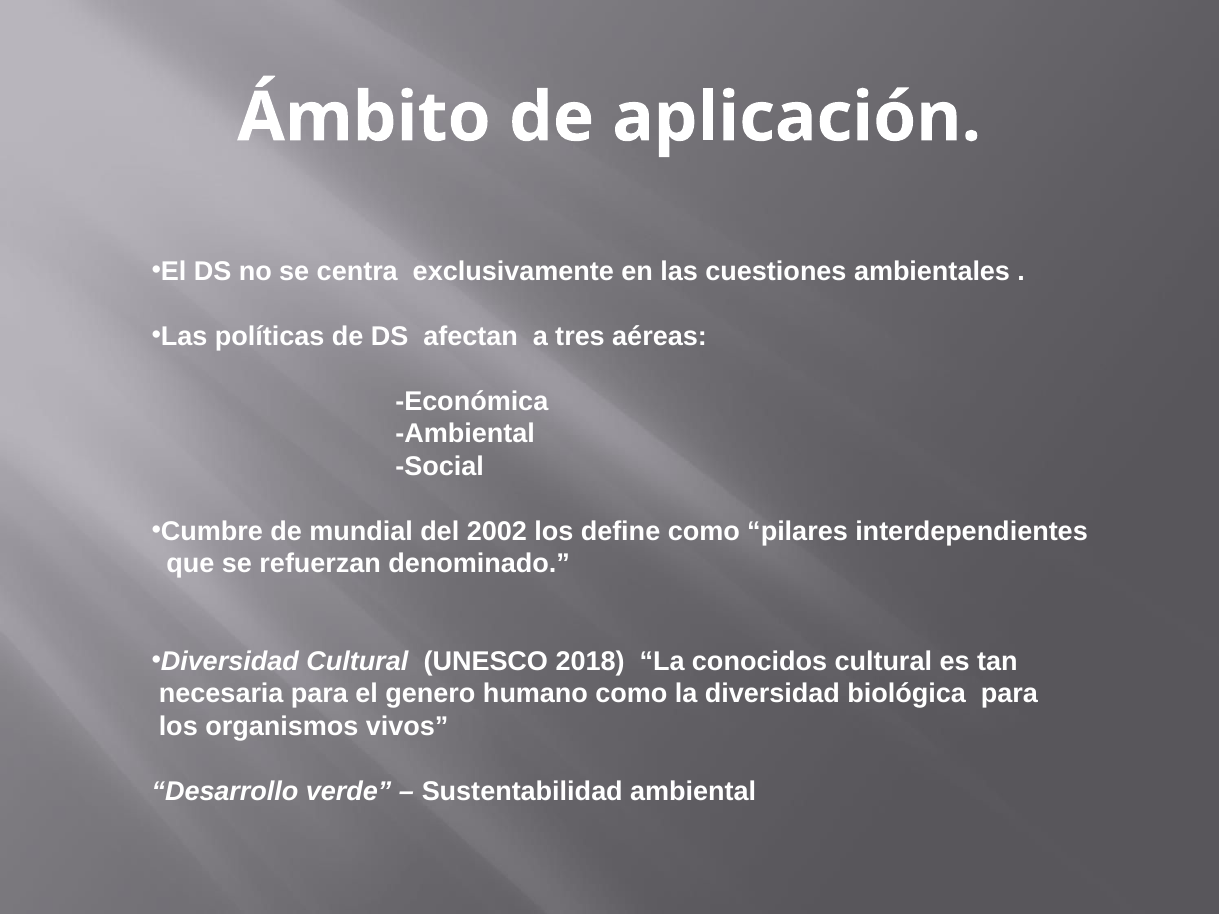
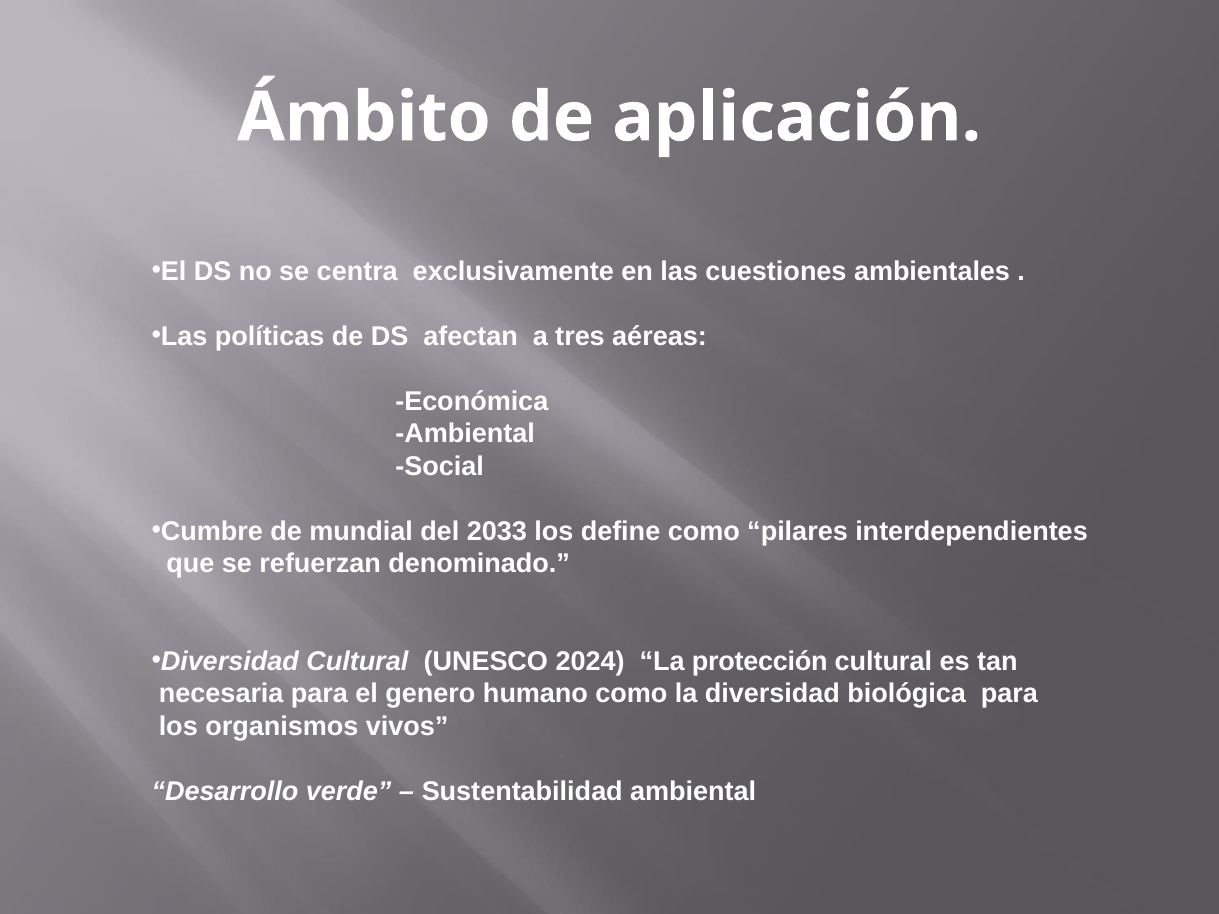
2002: 2002 -> 2033 (497, 532)
2018: 2018 -> 2024 (590, 662)
conocidos: conocidos -> protección (760, 662)
